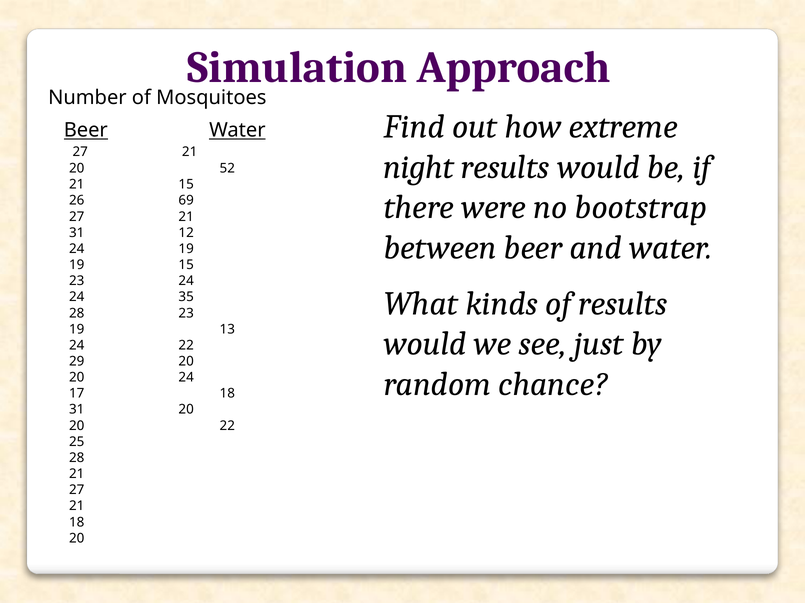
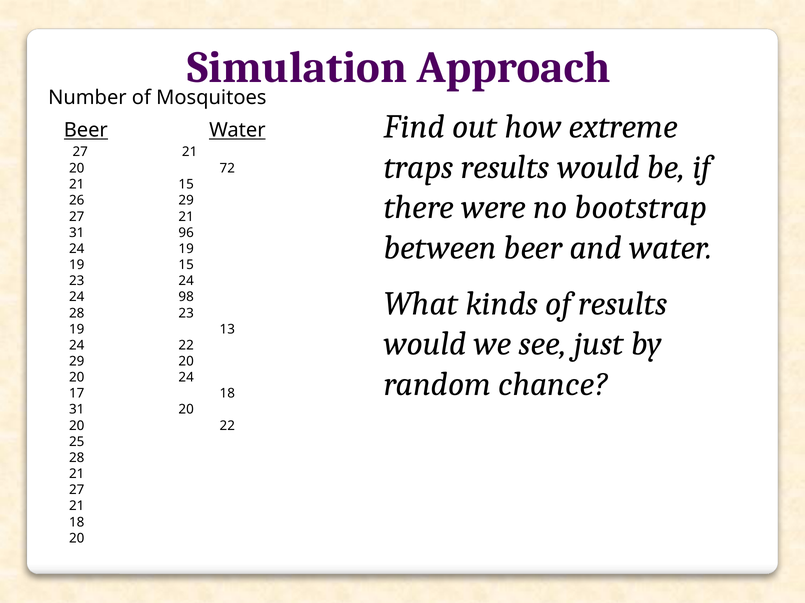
night: night -> traps (419, 167)
52: 52 -> 72 (227, 169)
26 69: 69 -> 29 (186, 201)
12: 12 -> 96 (186, 233)
35: 35 -> 98 (186, 297)
